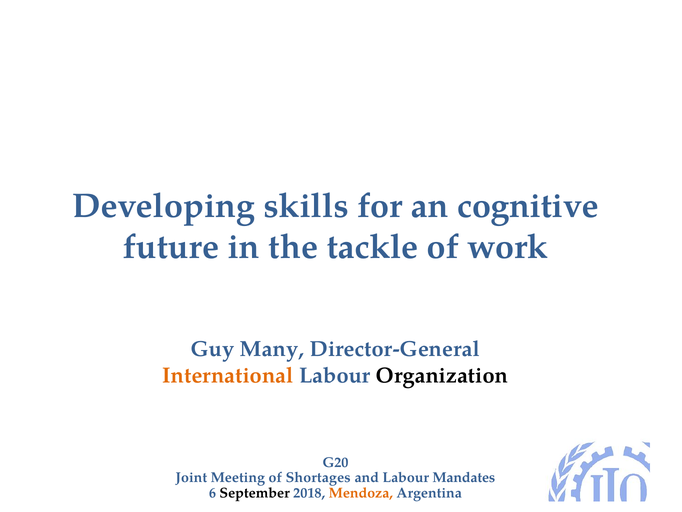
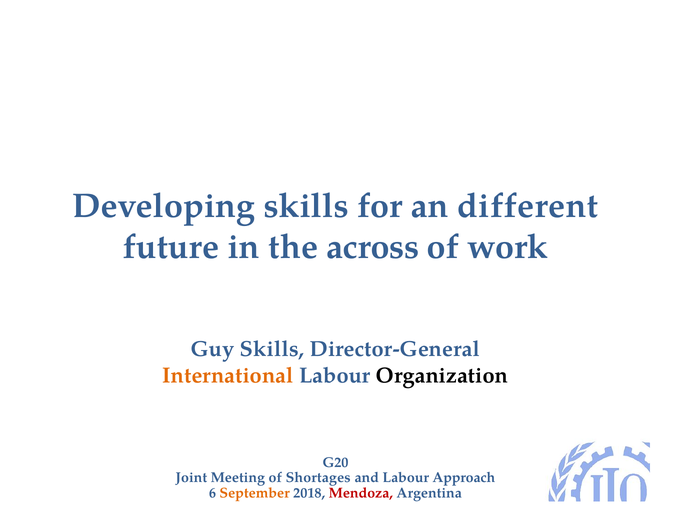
cognitive: cognitive -> different (528, 206)
tackle: tackle -> across (373, 246)
Guy Many: Many -> Skills (272, 349)
Mandates: Mandates -> Approach (464, 477)
September colour: black -> orange (255, 493)
Mendoza colour: orange -> red (361, 493)
